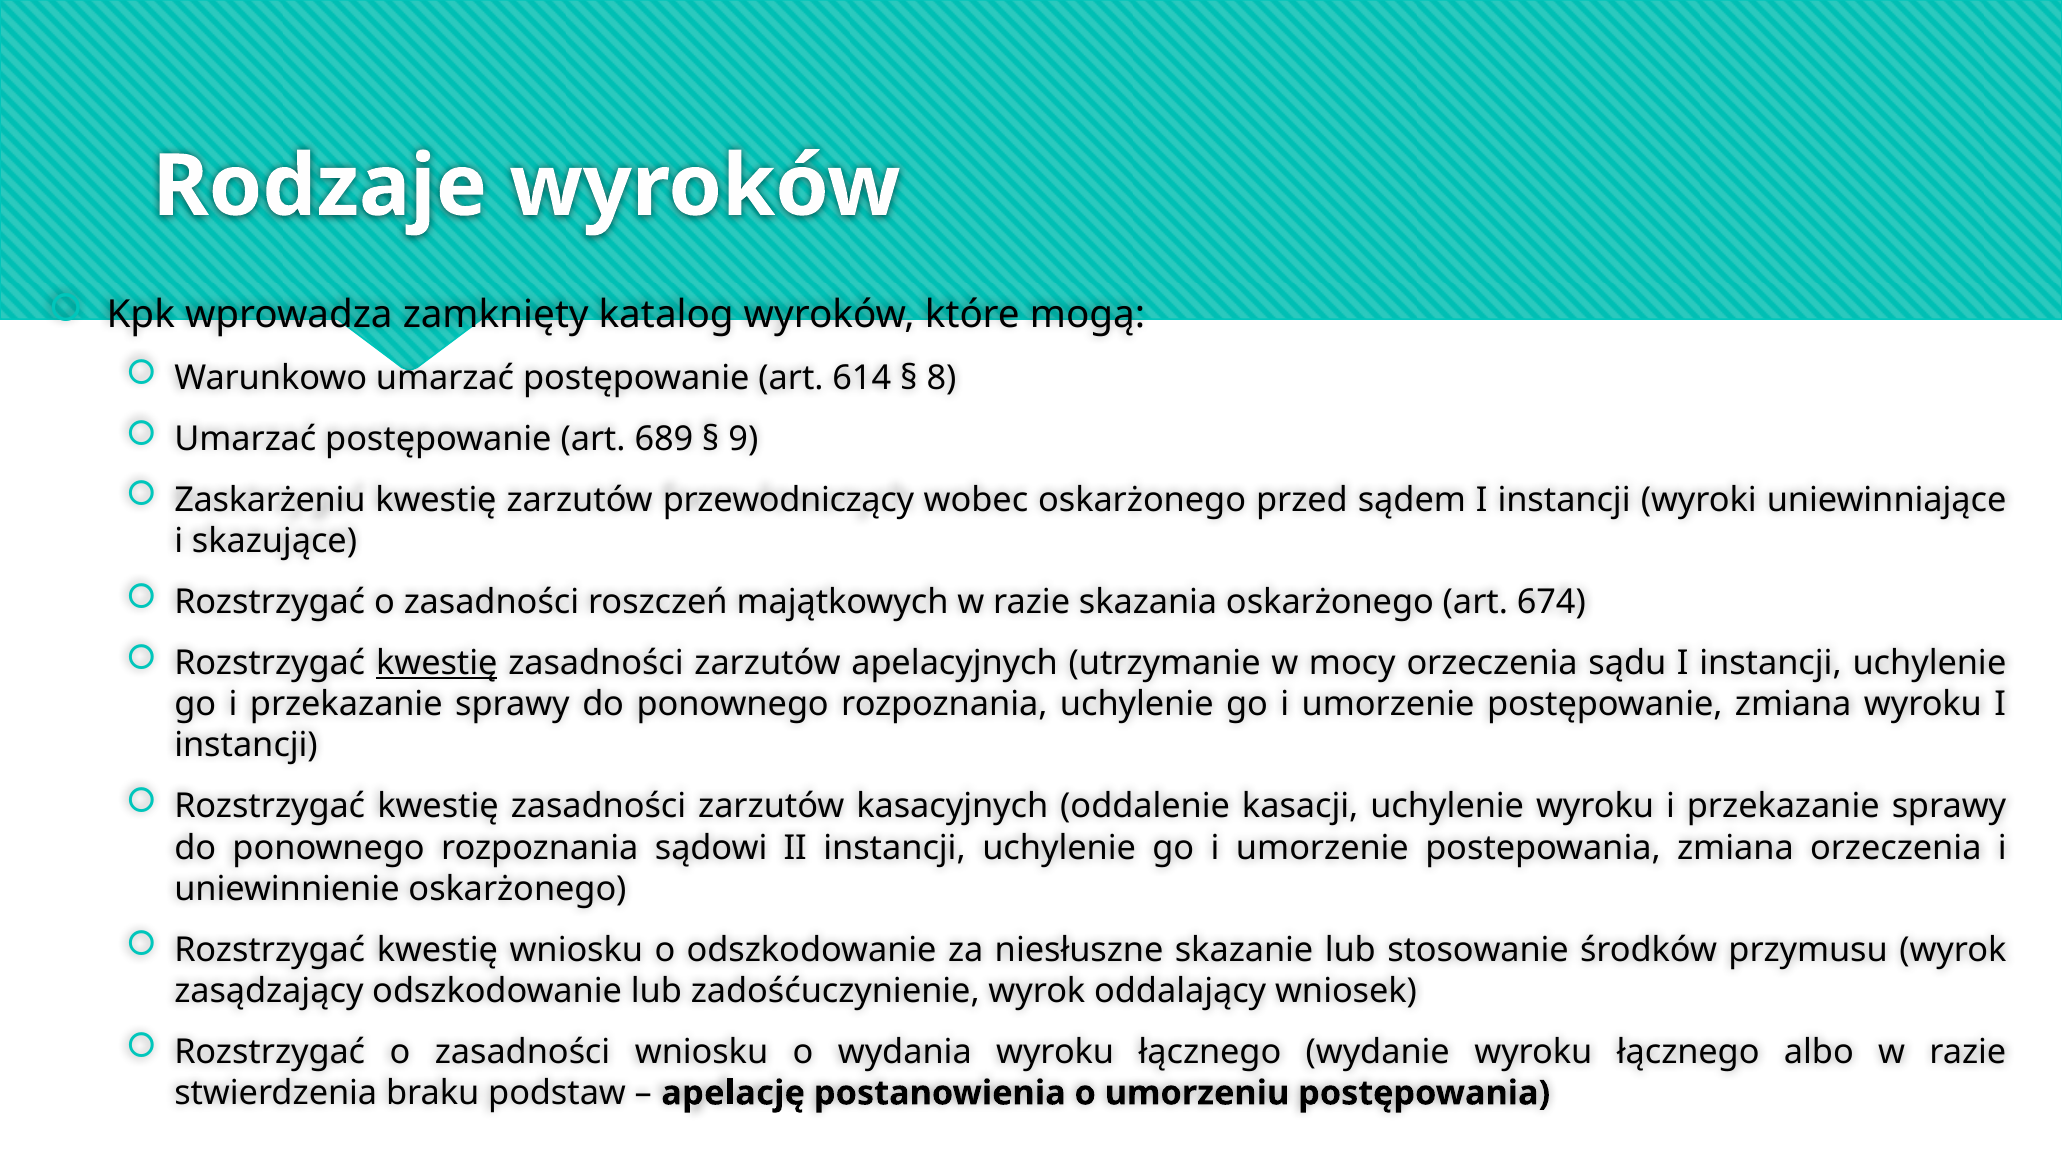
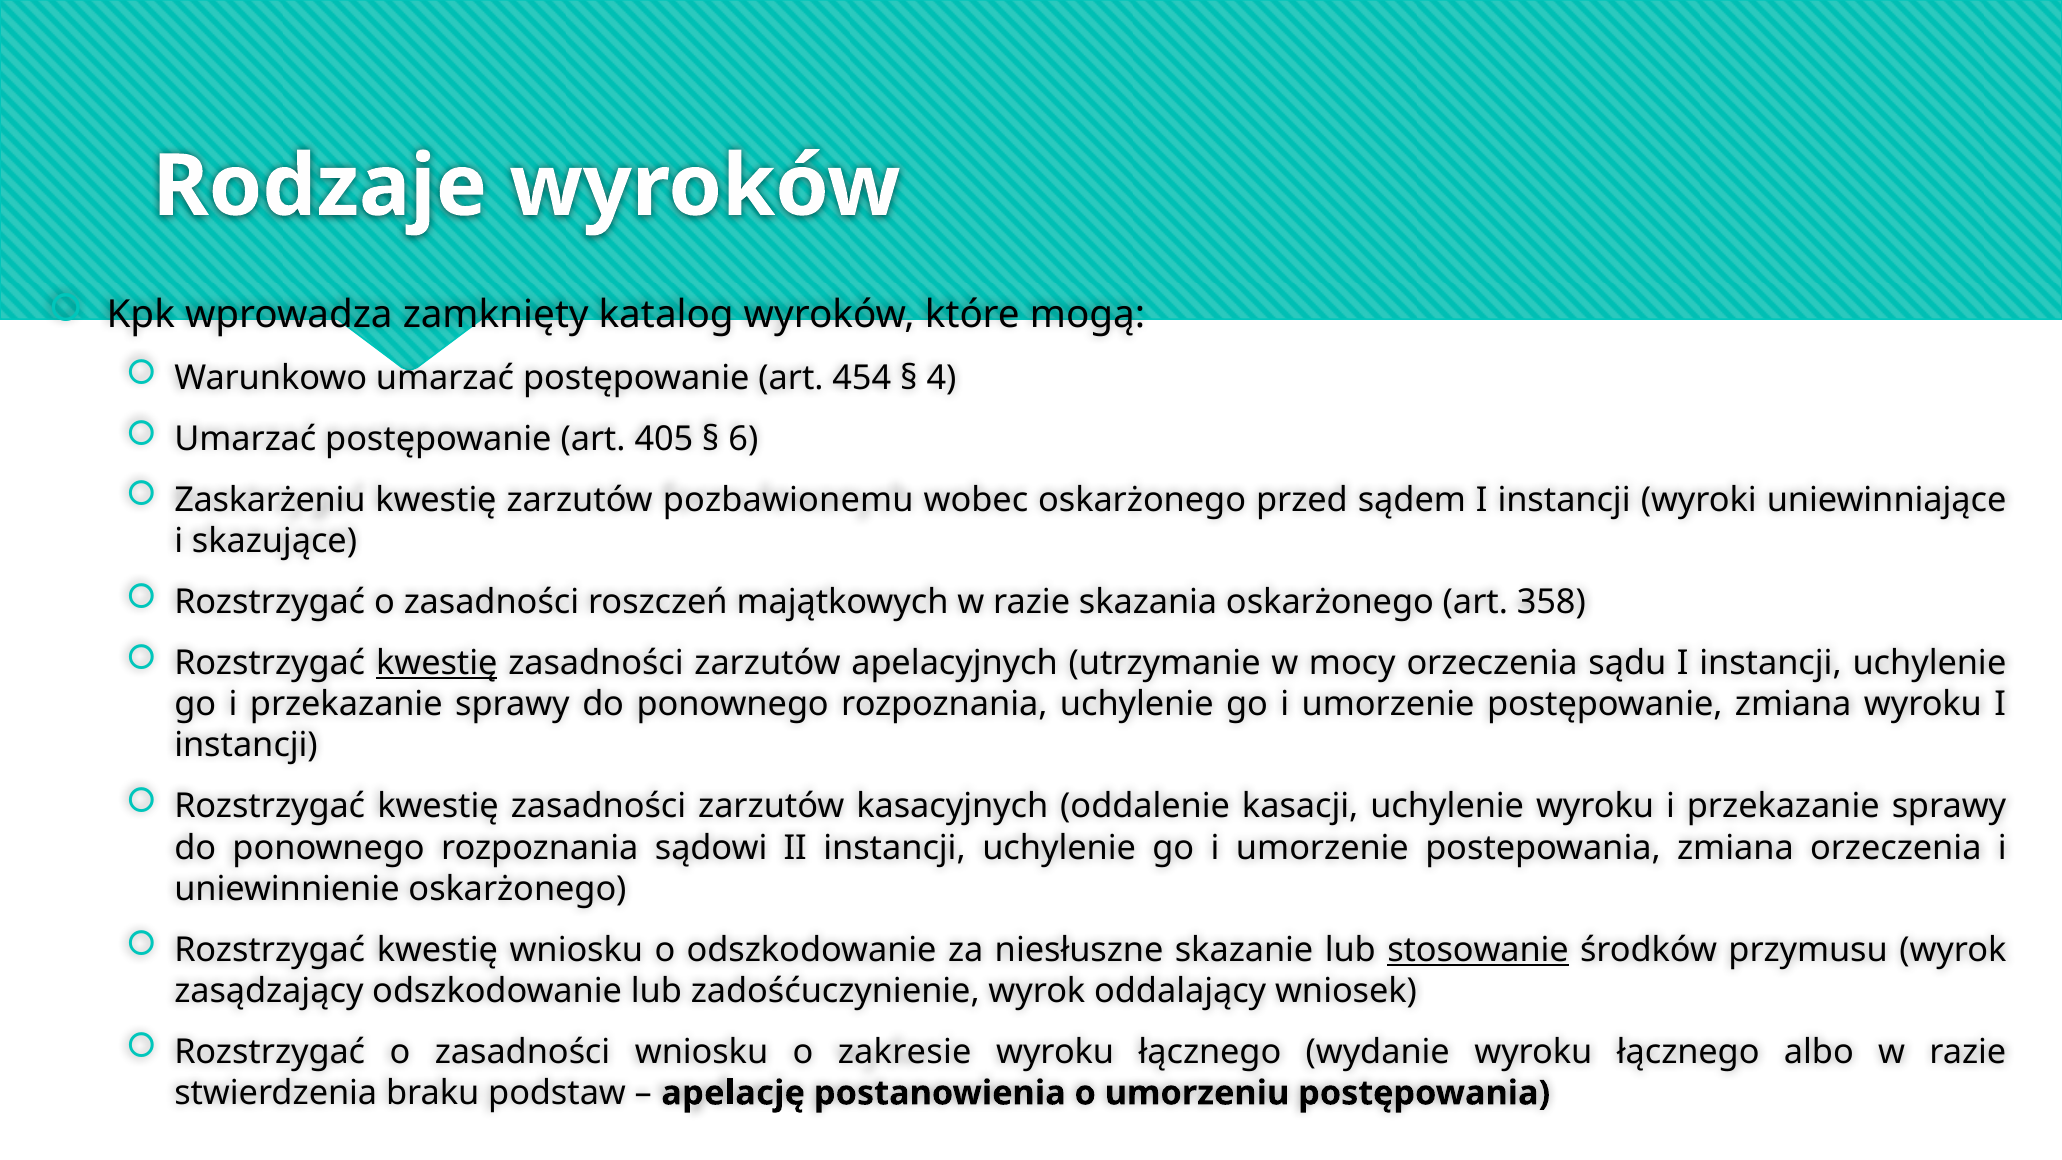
614: 614 -> 454 (862, 378)
8: 8 -> 4 (941, 378)
689: 689 -> 405 (664, 439)
9: 9 -> 6 (743, 439)
przewodniczący: przewodniczący -> pozbawionemu (788, 500)
674: 674 -> 358 (1551, 602)
stosowanie underline: none -> present (1478, 950)
wydania: wydania -> zakresie (905, 1052)
